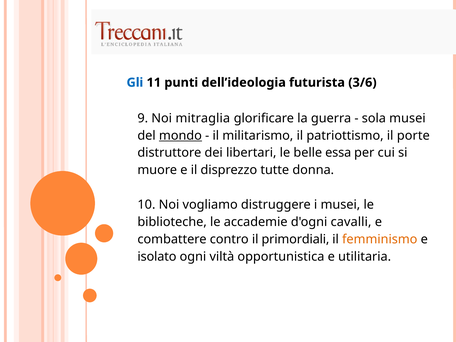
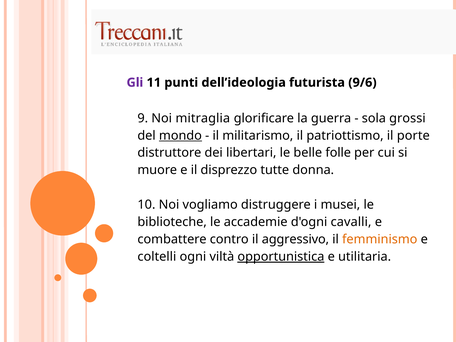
Gli colour: blue -> purple (135, 83)
3/6: 3/6 -> 9/6 (362, 83)
sola musei: musei -> grossi (407, 118)
essa: essa -> folle (338, 153)
primordiali: primordiali -> aggressivo (295, 239)
isolato: isolato -> coltelli (157, 257)
opportunistica underline: none -> present (281, 257)
